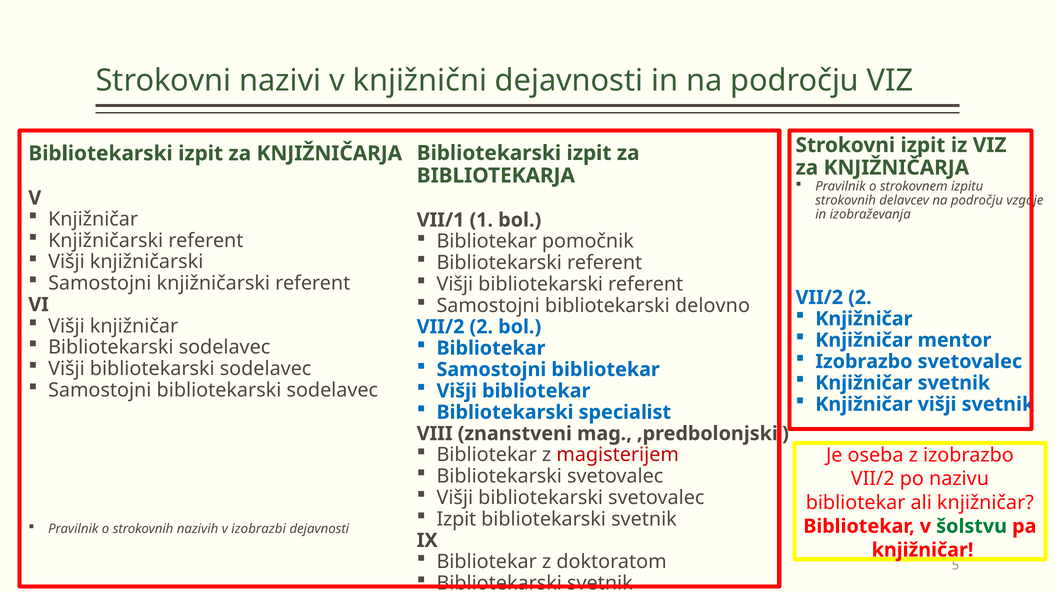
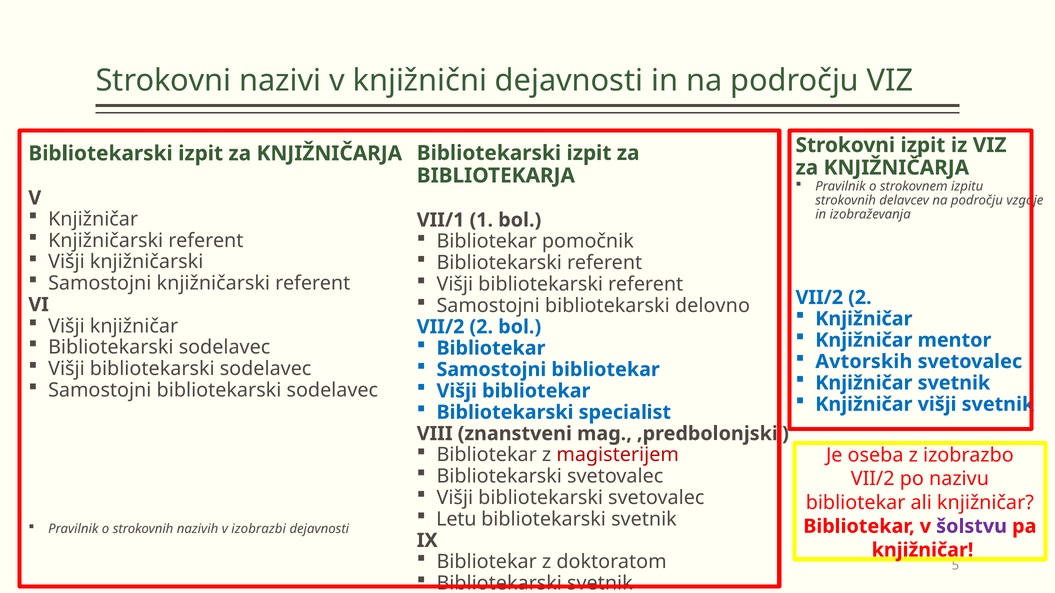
Izobrazbo: Izobrazbo -> Avtorskih (864, 362)
Izpit: Izpit -> Letu (456, 519)
šolstvu colour: green -> purple (972, 527)
